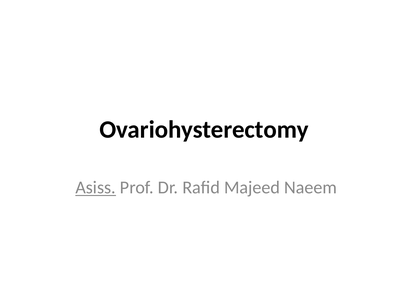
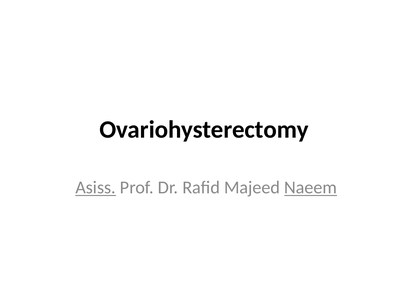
Naeem underline: none -> present (311, 188)
